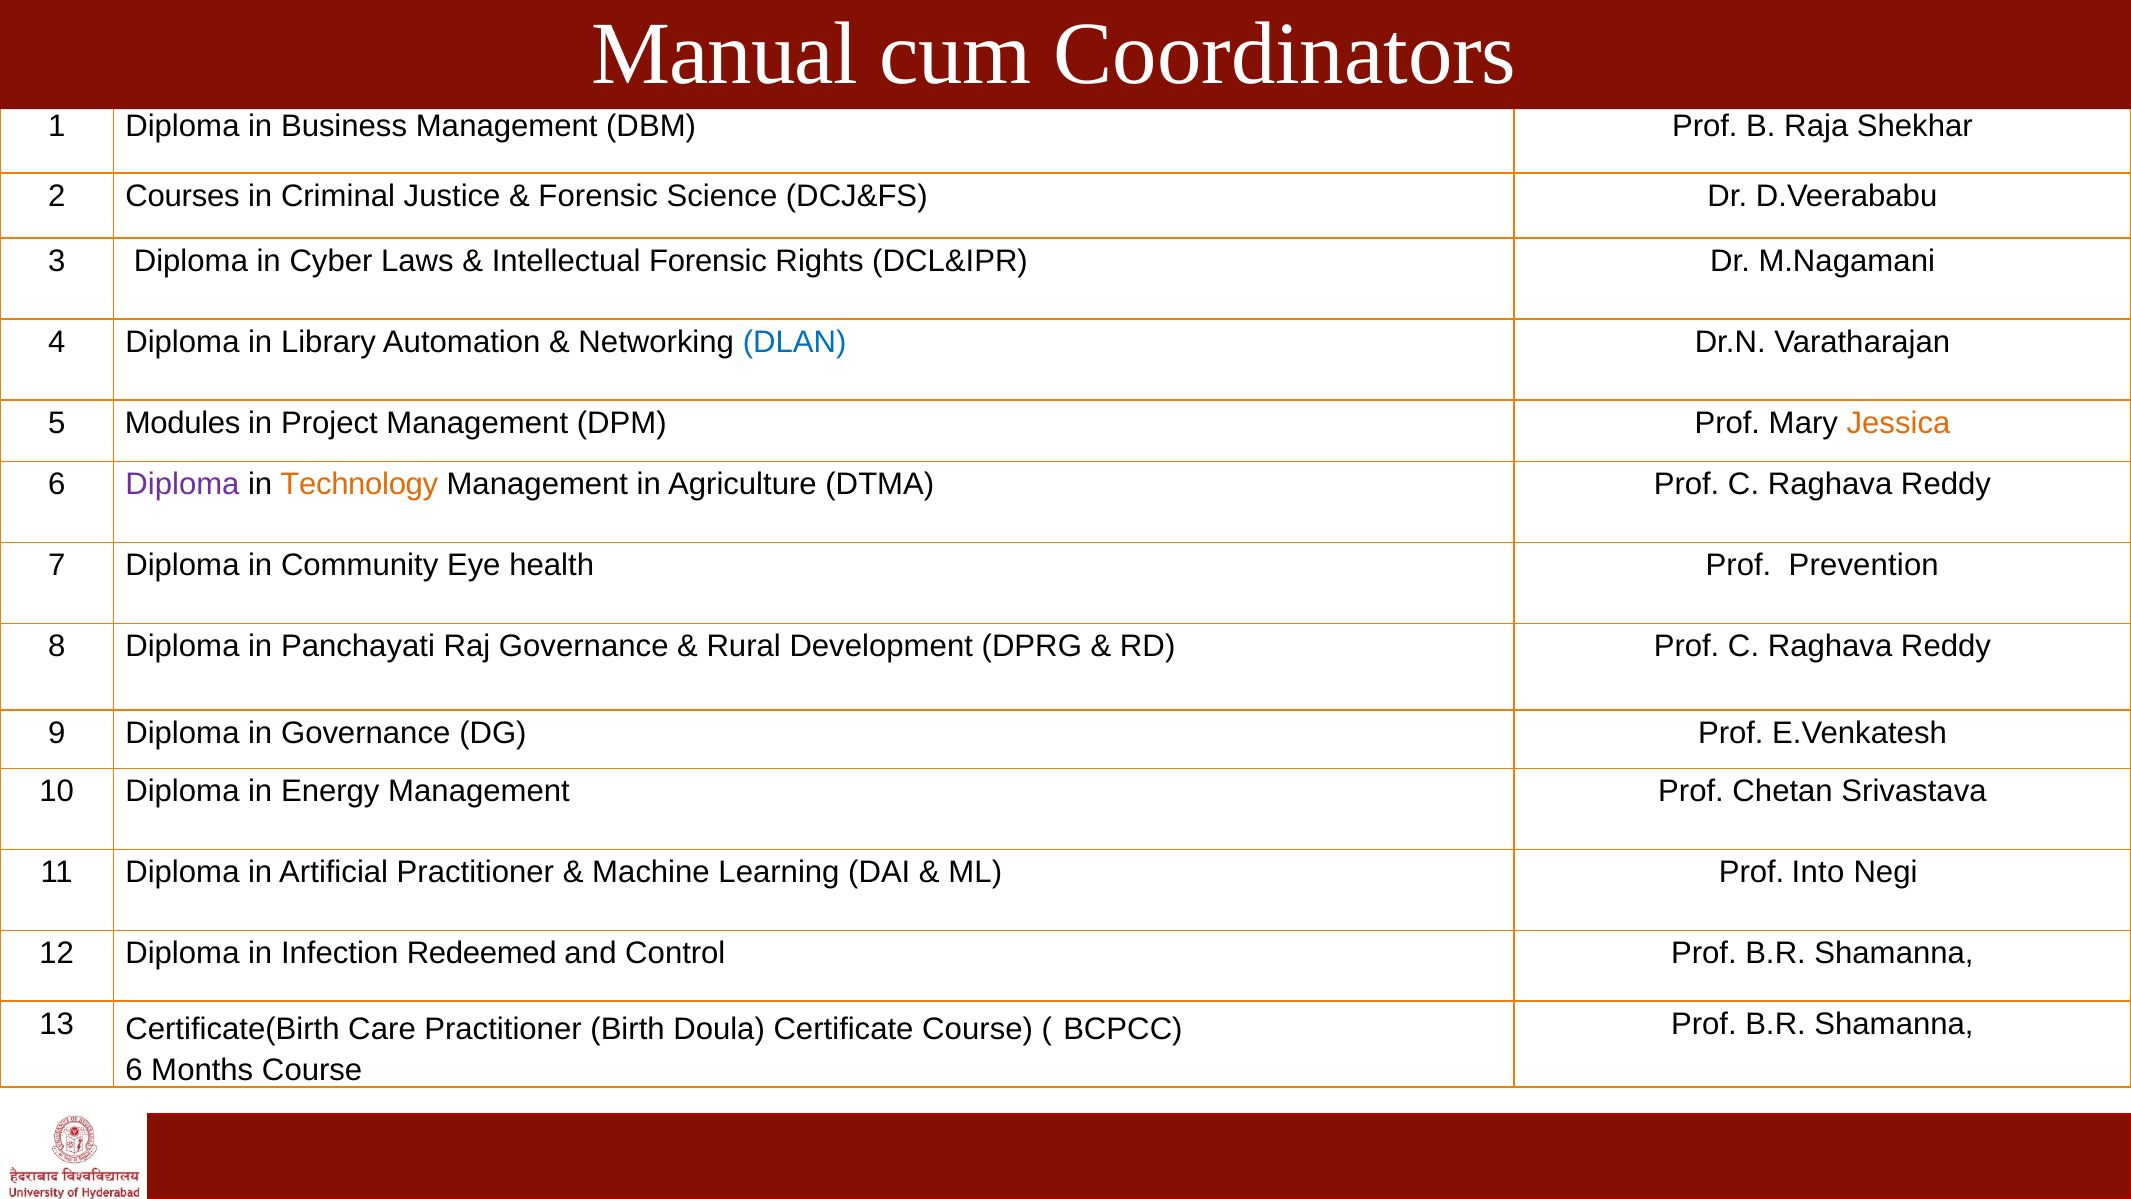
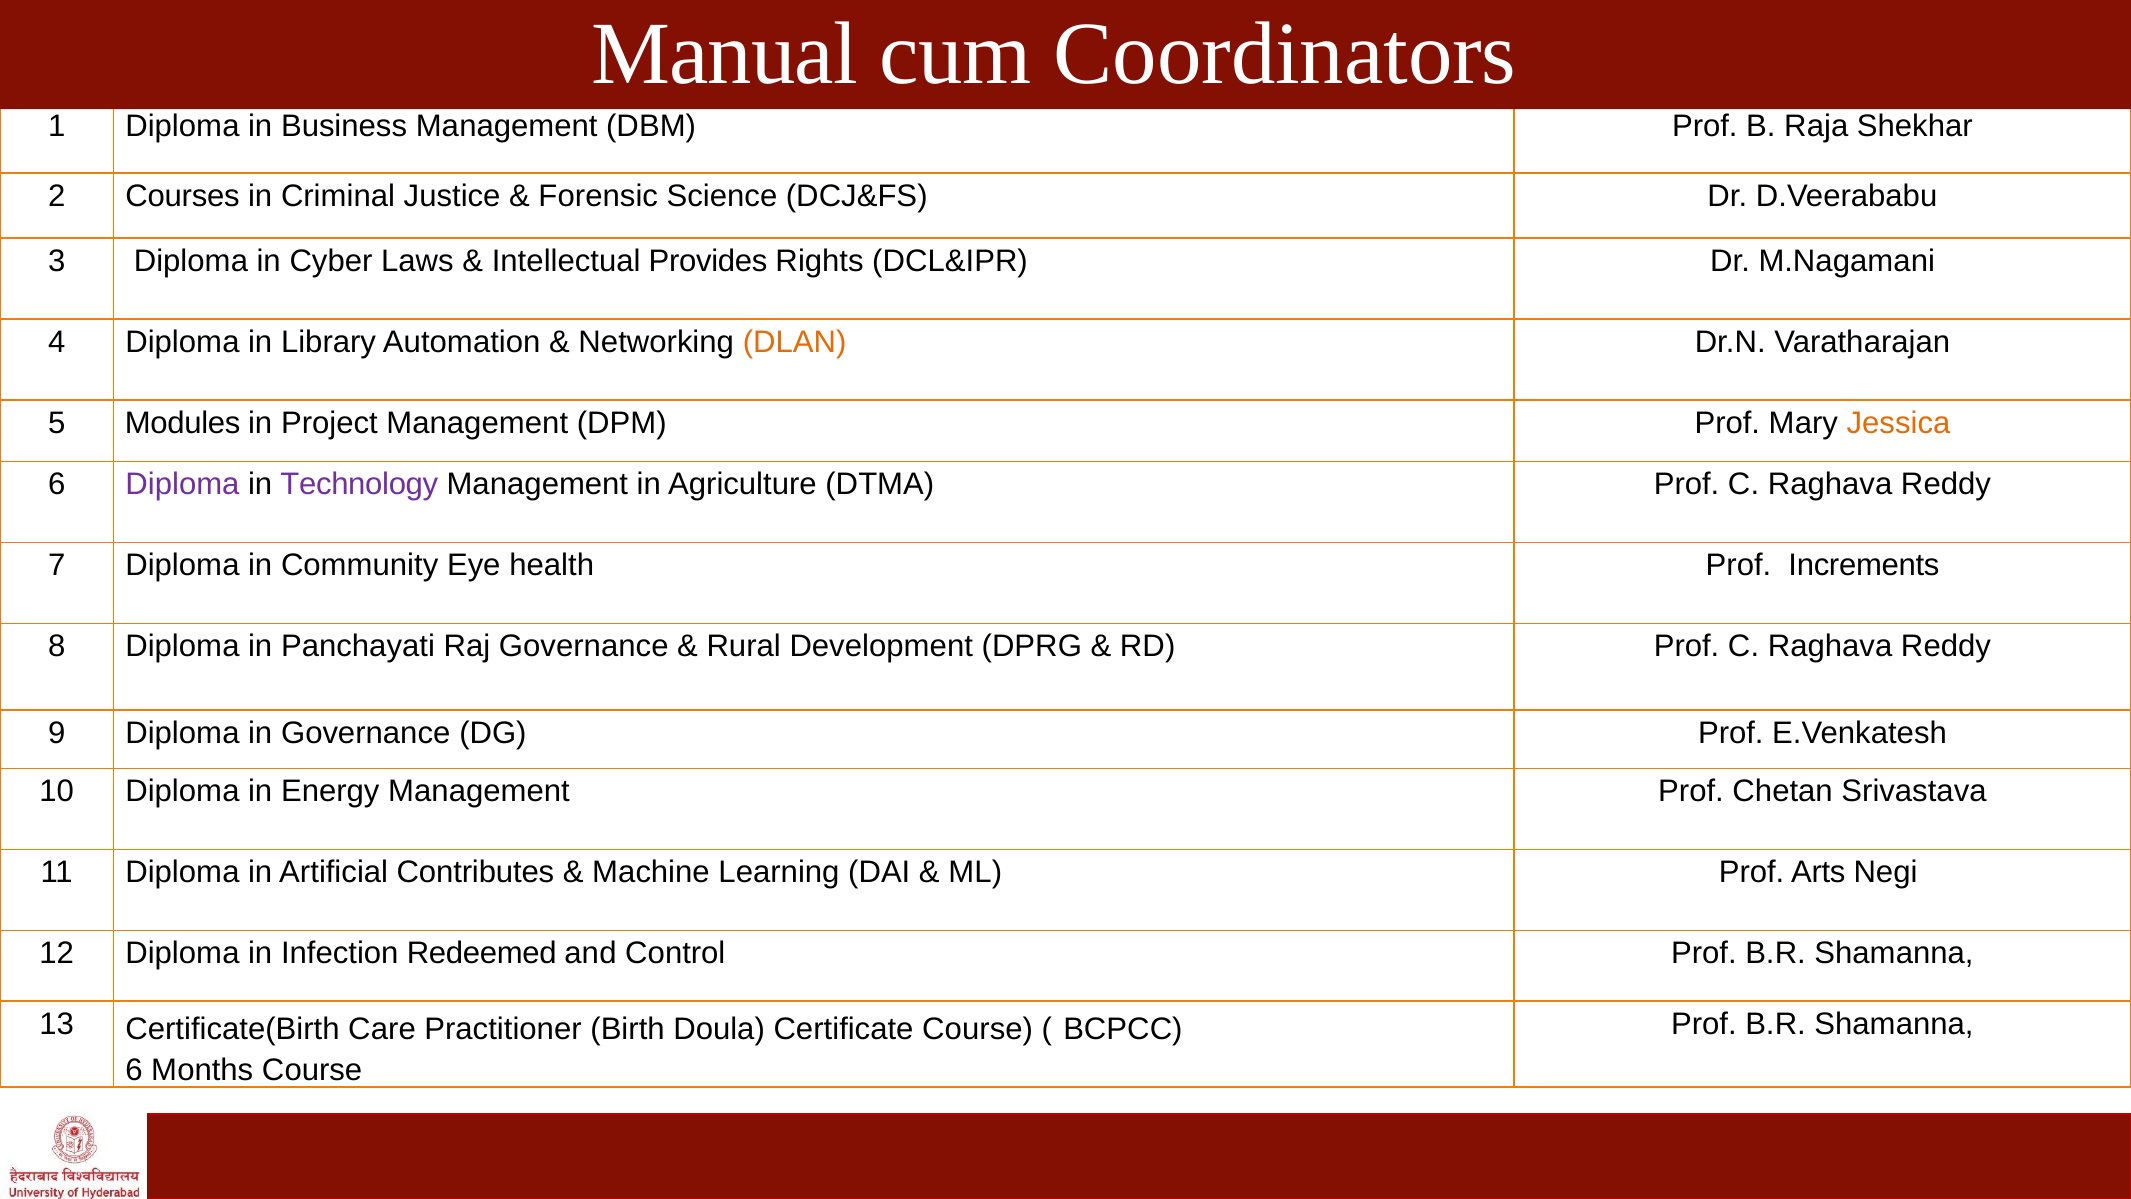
Intellectual Forensic: Forensic -> Provides (708, 261)
DLAN colour: blue -> orange (795, 342)
Technology colour: orange -> purple (359, 485)
Prevention: Prevention -> Increments (1864, 566)
Artificial Practitioner: Practitioner -> Contributes (475, 872)
Into: Into -> Arts (1818, 872)
